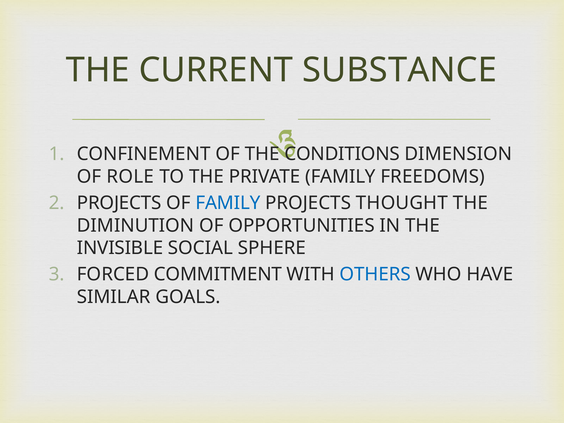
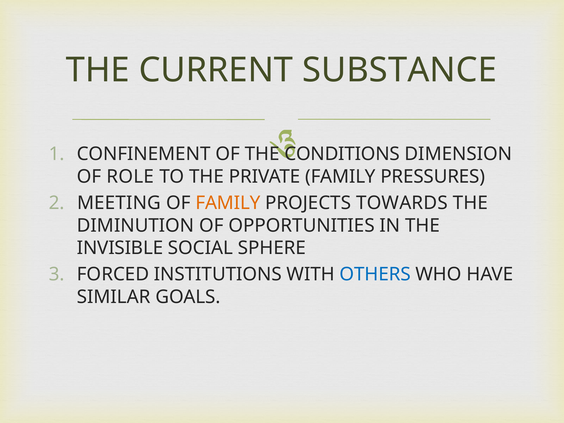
FREEDOMS: FREEDOMS -> PRESSURES (433, 177)
PROJECTS: PROJECTS -> MEETING (119, 203)
FAMILY colour: blue -> orange (228, 203)
THOUGHT: THOUGHT -> TOWARDS (402, 203)
COMMITMENT: COMMITMENT -> INSTITUTIONS (218, 274)
